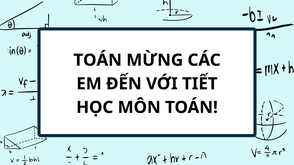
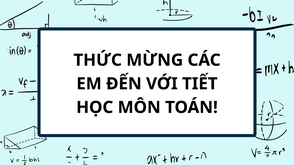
TOÁN: TOÁN -> THỨC (98, 60)
